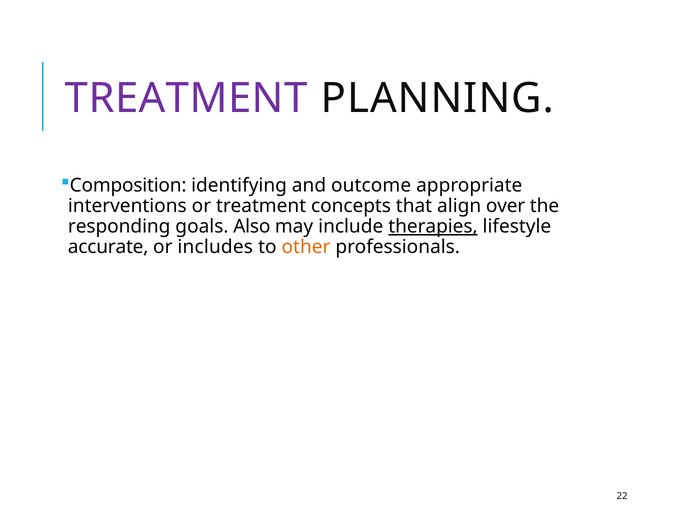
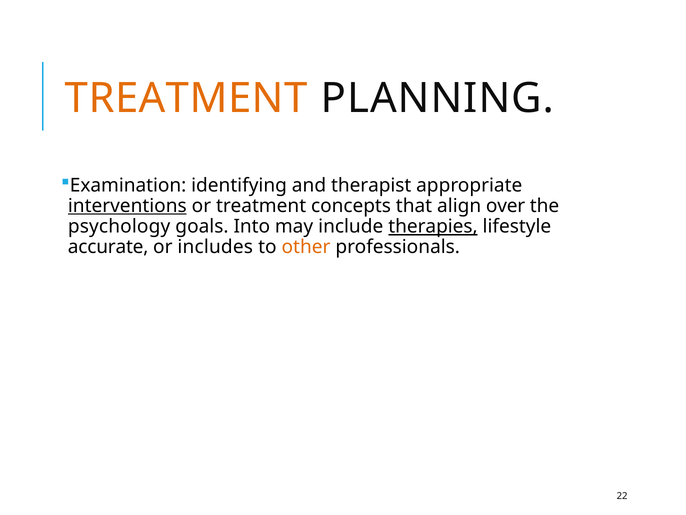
TREATMENT colour: purple -> orange (186, 98)
Composition: Composition -> Examination (128, 185)
outcome: outcome -> therapist (371, 185)
interventions underline: none -> present (127, 206)
responding: responding -> psychology (119, 226)
Also: Also -> Into (252, 226)
